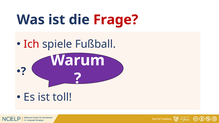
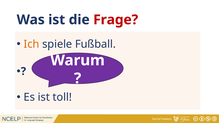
Ich colour: red -> orange (32, 44)
